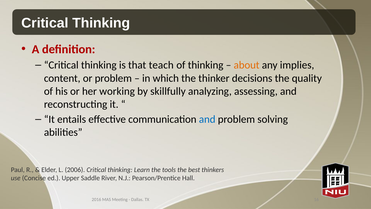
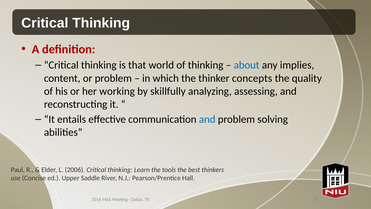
teach: teach -> world (161, 65)
about colour: orange -> blue (247, 65)
decisions: decisions -> concepts (252, 78)
